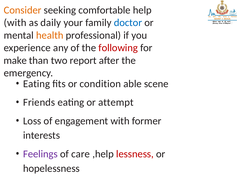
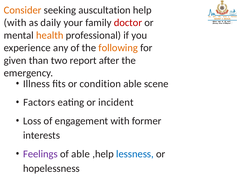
comfortable: comfortable -> auscultation (105, 10)
doctor colour: blue -> red (128, 23)
following colour: red -> orange (118, 48)
make: make -> given (15, 61)
Eating: Eating -> Illness (36, 84)
Friends: Friends -> Factors (39, 103)
attempt: attempt -> incident (116, 103)
of care: care -> able (81, 155)
lessness colour: red -> blue (135, 155)
